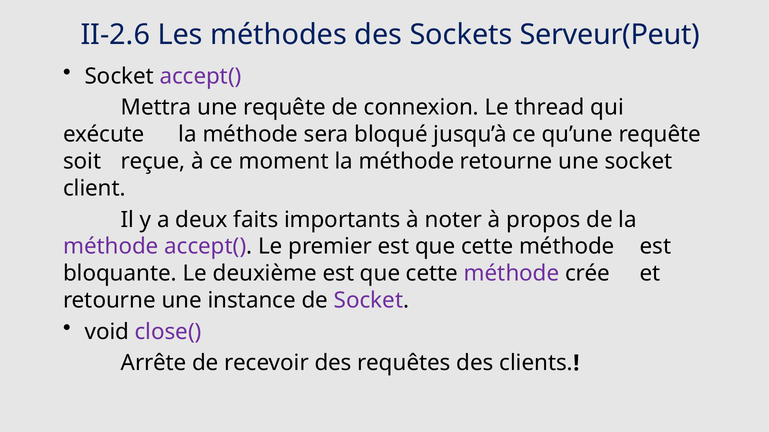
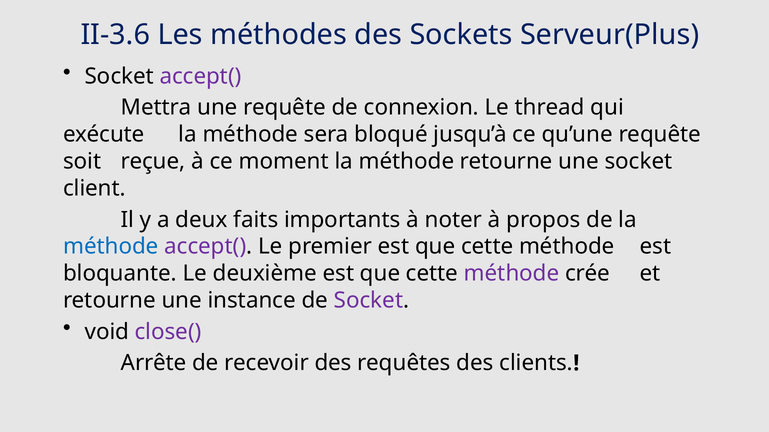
II-2.6: II-2.6 -> II-3.6 (115, 35)
Serveur(Peut: Serveur(Peut -> Serveur(Plus (610, 35)
méthode colour: purple -> blue (111, 247)
